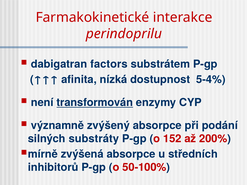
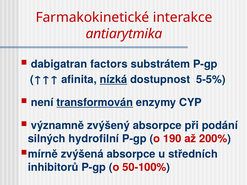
perindoprilu: perindoprilu -> antiarytmika (124, 34)
nízká underline: none -> present (113, 80)
5-4%: 5-4% -> 5-5% (211, 80)
substráty: substráty -> hydrofilní (94, 139)
152: 152 -> 190 (172, 139)
